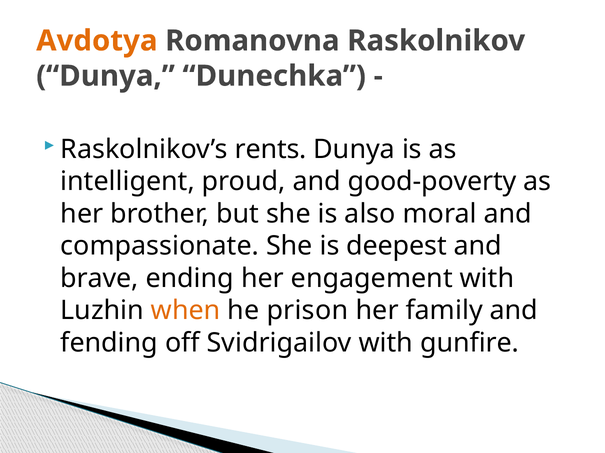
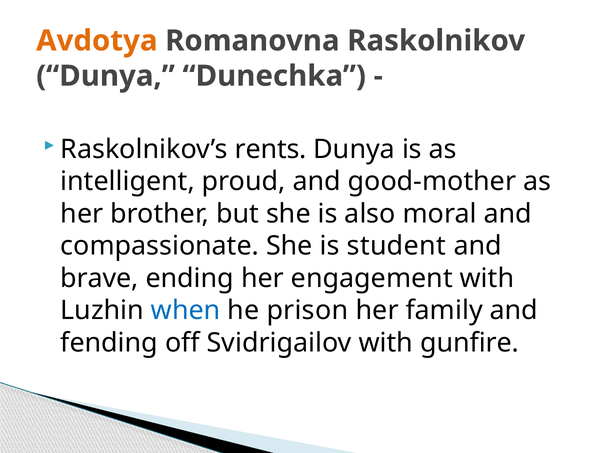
good-poverty: good-poverty -> good-mother (432, 182)
deepest: deepest -> student (396, 247)
when colour: orange -> blue (186, 311)
